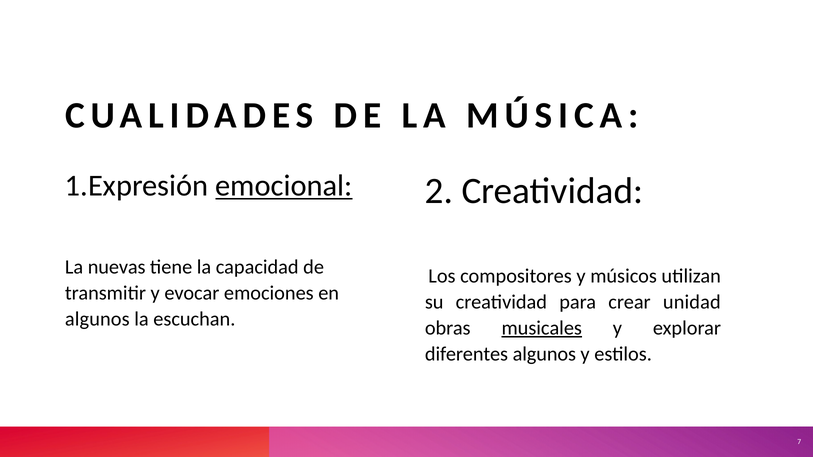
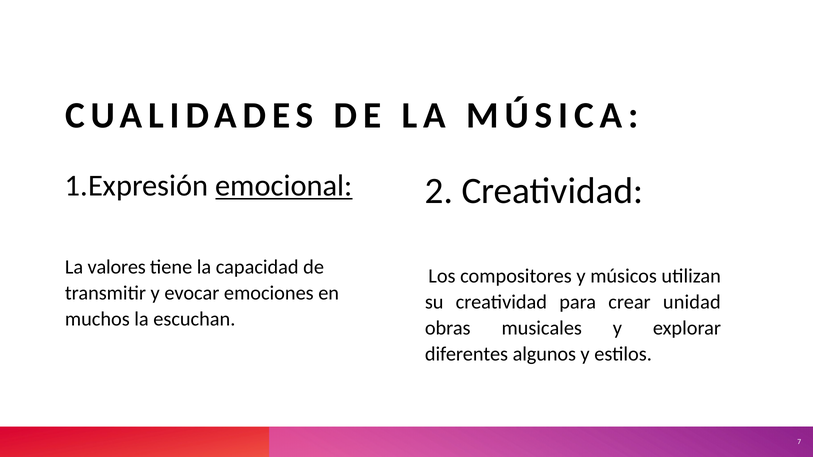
nuevas: nuevas -> valores (117, 267)
algunos: algunos -> muchos (97, 319)
musicales underline: present -> none (542, 328)
